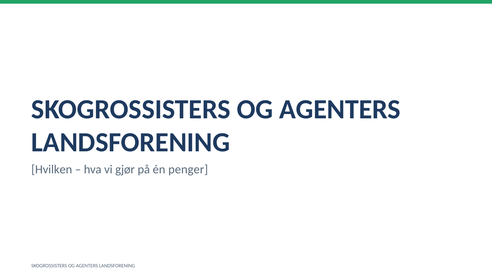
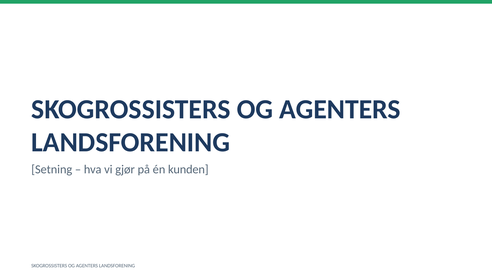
Hvilken: Hvilken -> Setning (52, 169)
penger: penger -> kunden (188, 169)
